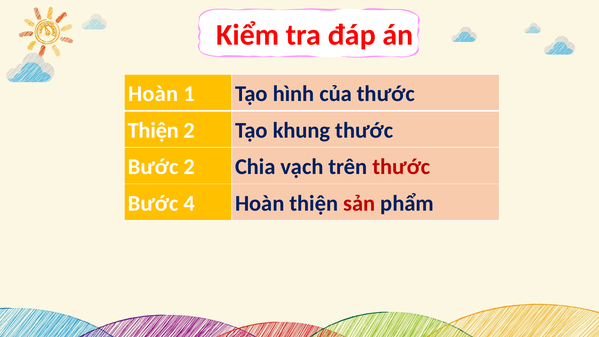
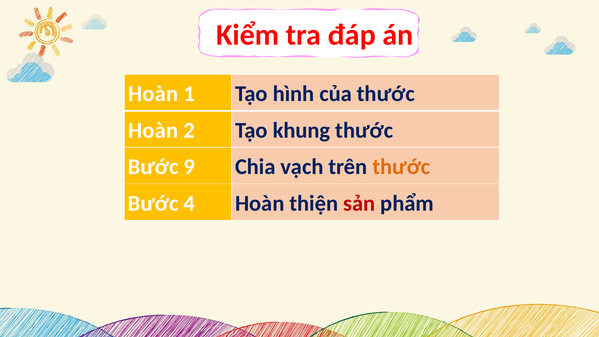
Thiện: Thiện -> Hoàn (153, 130)
Bước 2: 2 -> 9 (189, 167)
thước colour: red -> orange (401, 167)
